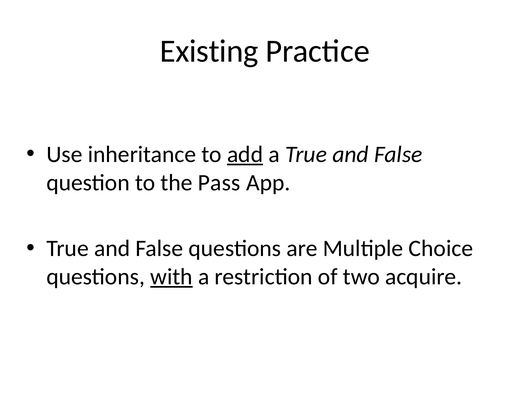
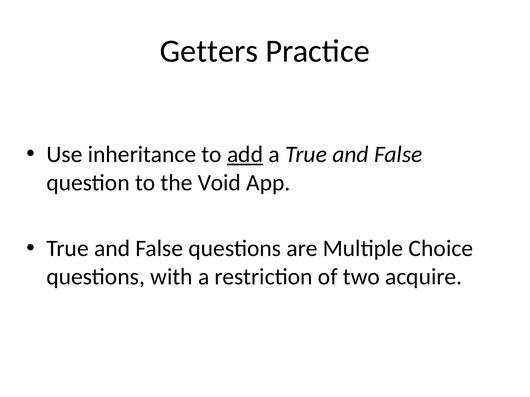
Existing: Existing -> Getters (209, 51)
Pass: Pass -> Void (219, 183)
with underline: present -> none (171, 277)
